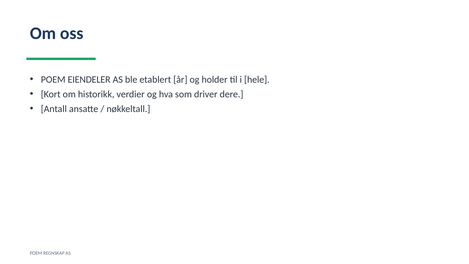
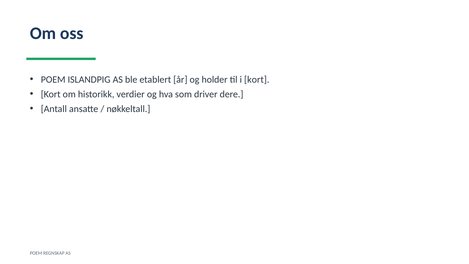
EIENDELER: EIENDELER -> ISLANDPIG (89, 79)
i hele: hele -> kort (257, 79)
